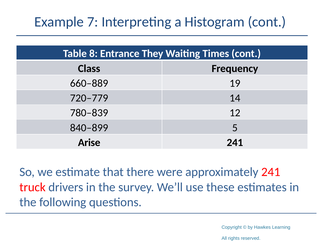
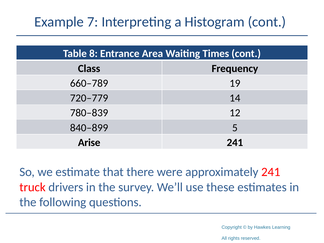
They: They -> Area (152, 54)
660–889: 660–889 -> 660–789 (89, 83)
